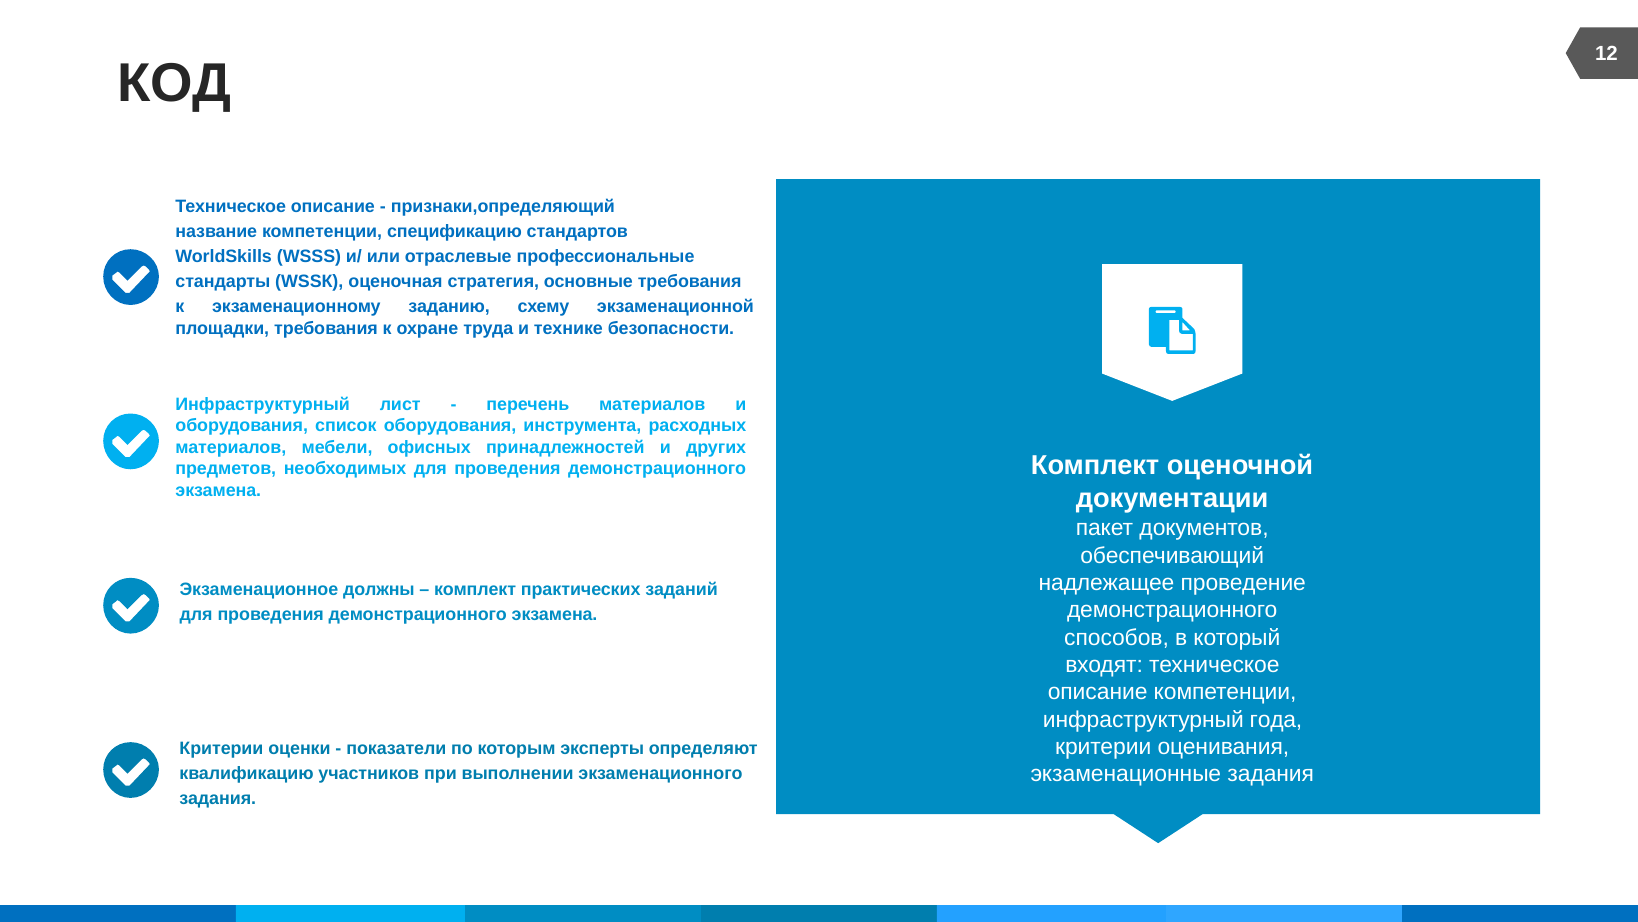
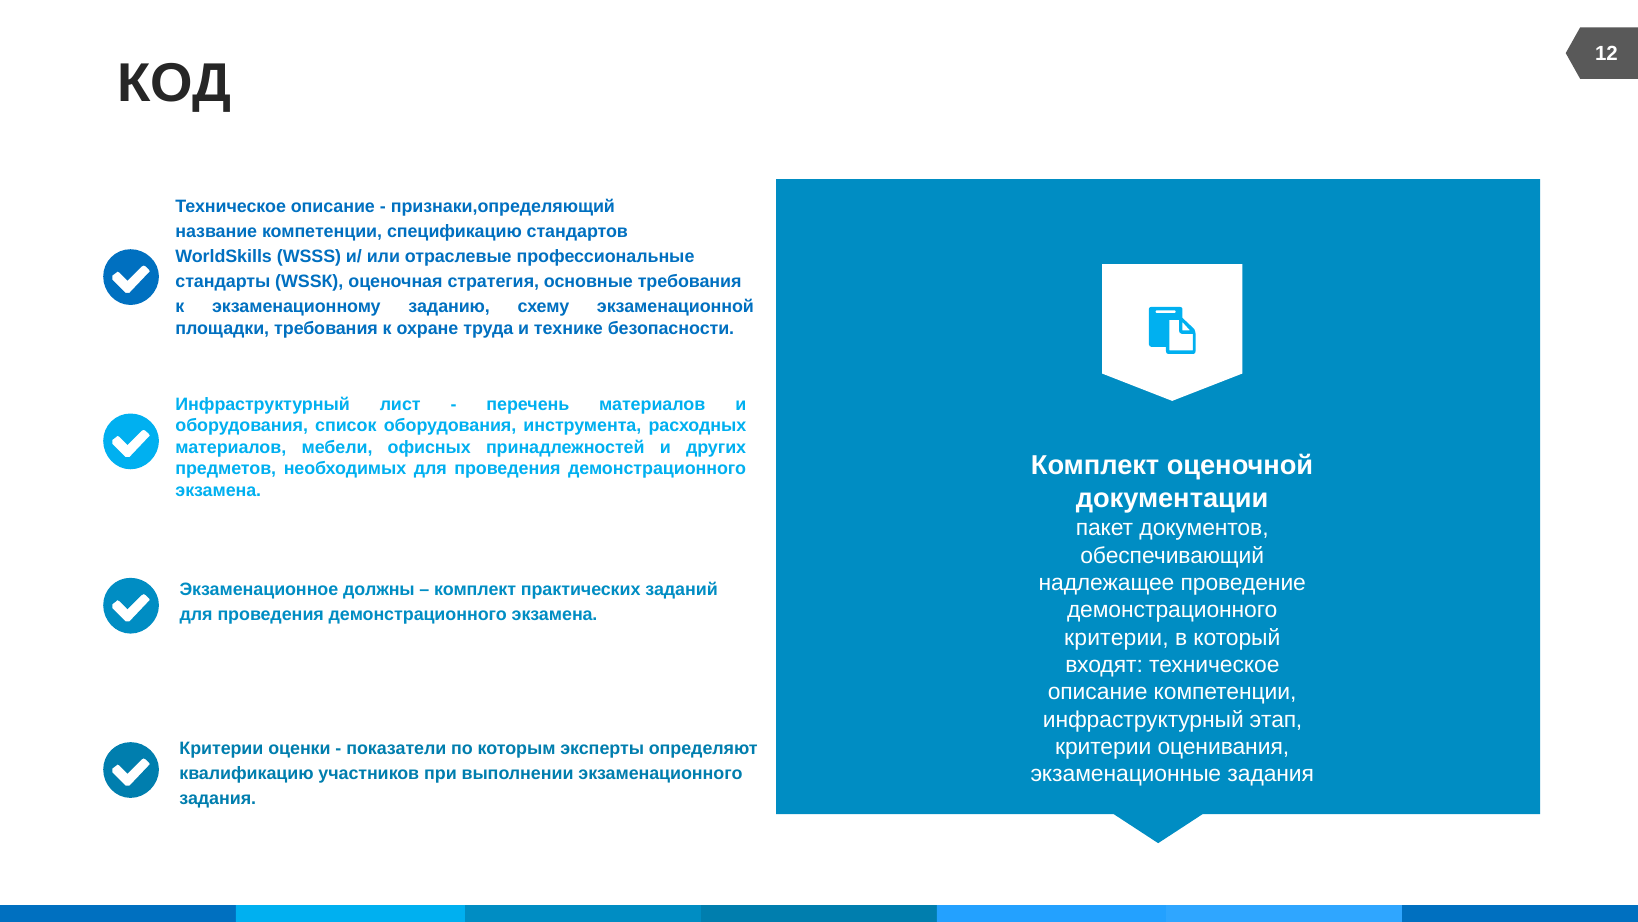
способов: способов -> критерии (1116, 637)
года: года -> этап (1276, 719)
